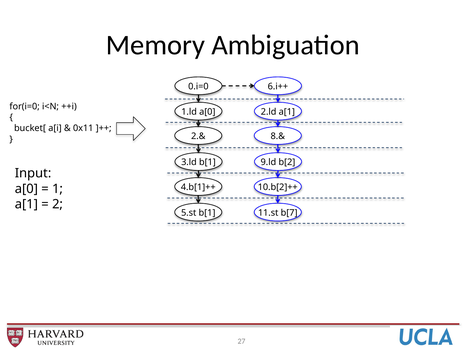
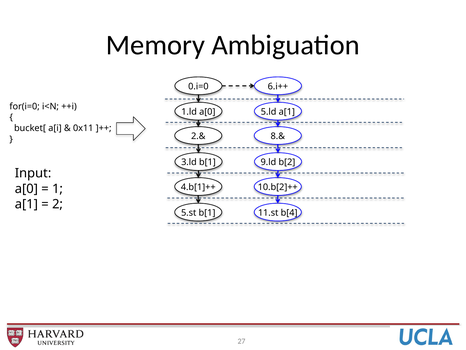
2.ld: 2.ld -> 5.ld (269, 112)
b[7: b[7 -> b[4 (289, 212)
